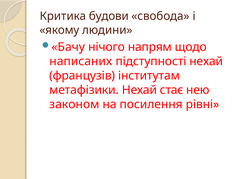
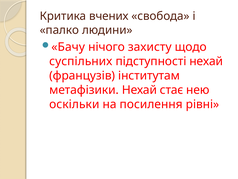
будови: будови -> вчених (109, 16)
якому: якому -> палко (59, 30)
напрям: напрям -> захисту (150, 47)
написаних: написаних -> суспільних (81, 61)
законом: законом -> оскільки (74, 104)
